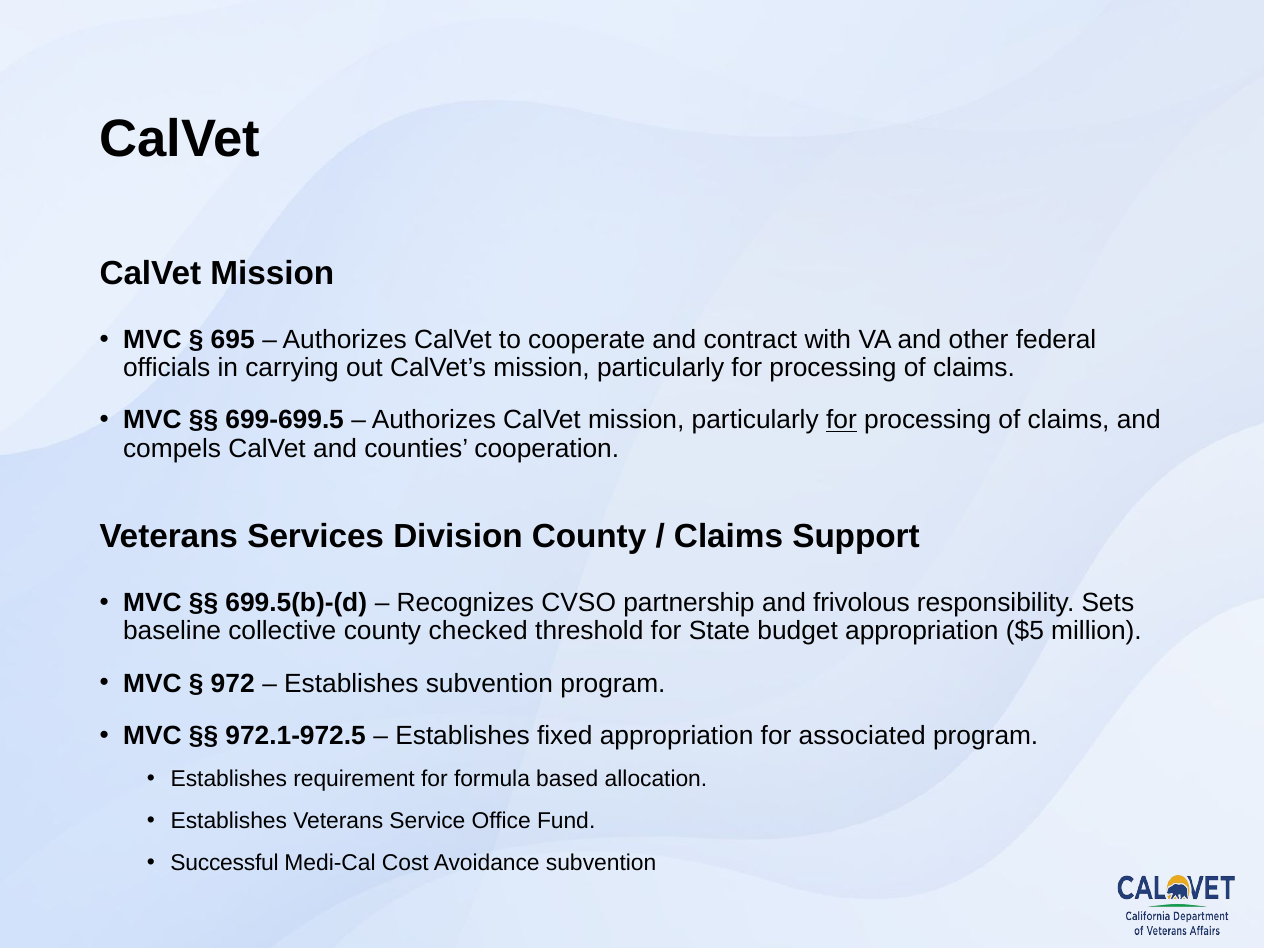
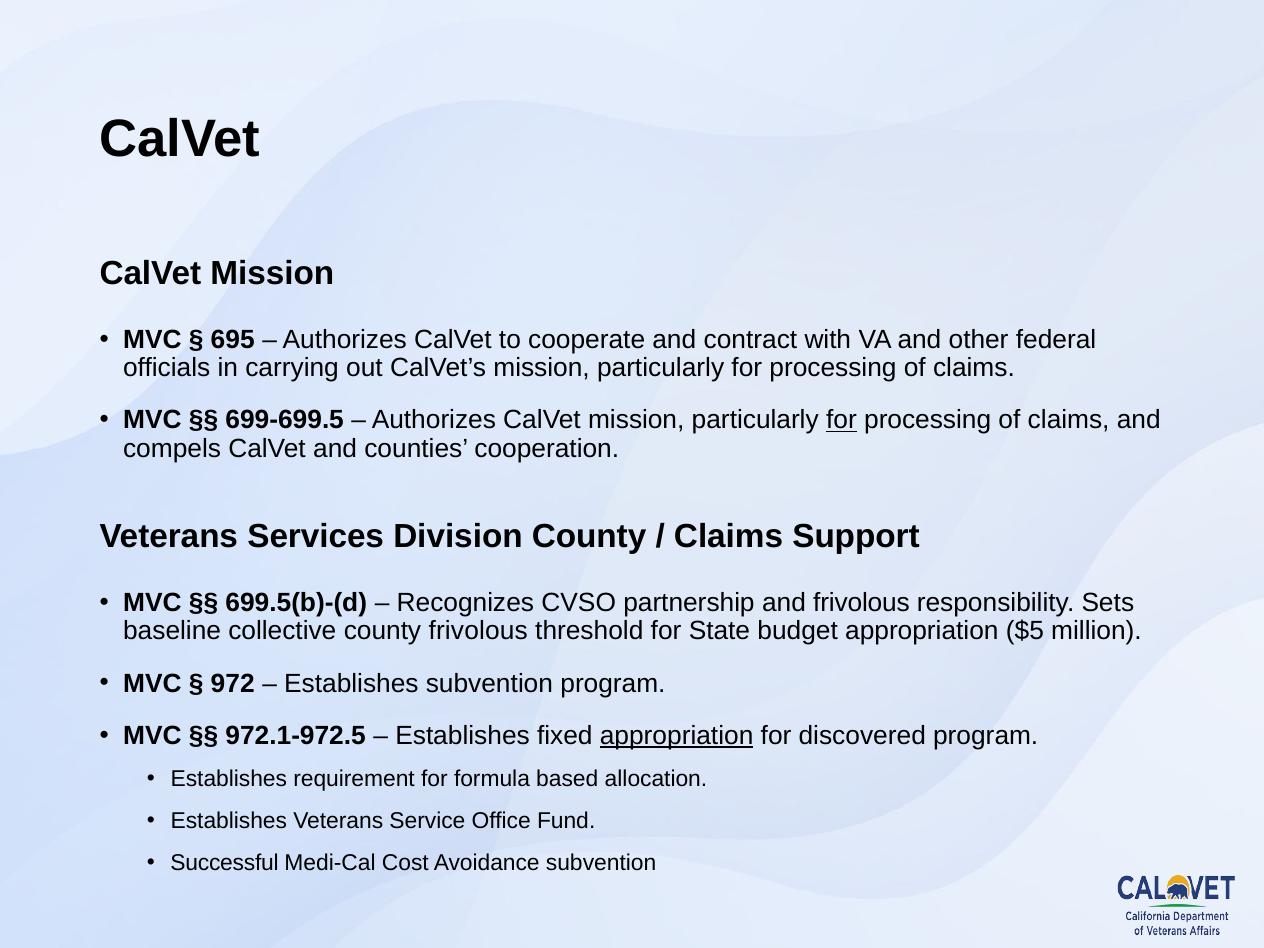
county checked: checked -> frivolous (478, 631)
appropriation underline: none -> present (677, 736)
associated: associated -> discovered (862, 736)
